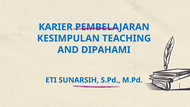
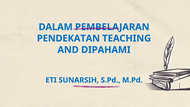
KARIER: KARIER -> DALAM (56, 27)
KESIMPULAN: KESIMPULAN -> PENDEKATAN (68, 38)
